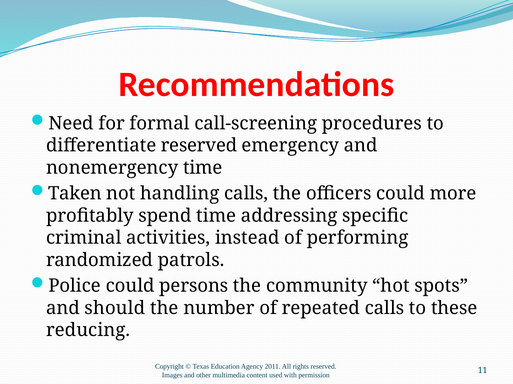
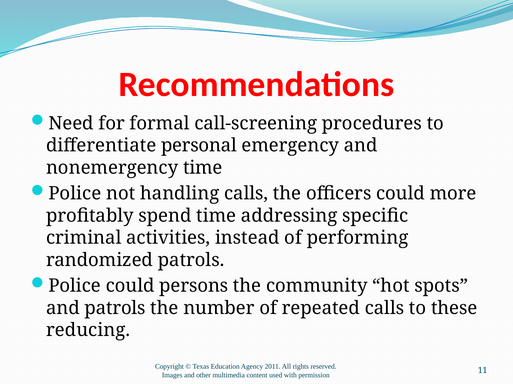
differentiate reserved: reserved -> personal (199, 146)
Taken: Taken -> Police (75, 194)
and should: should -> patrols (115, 309)
